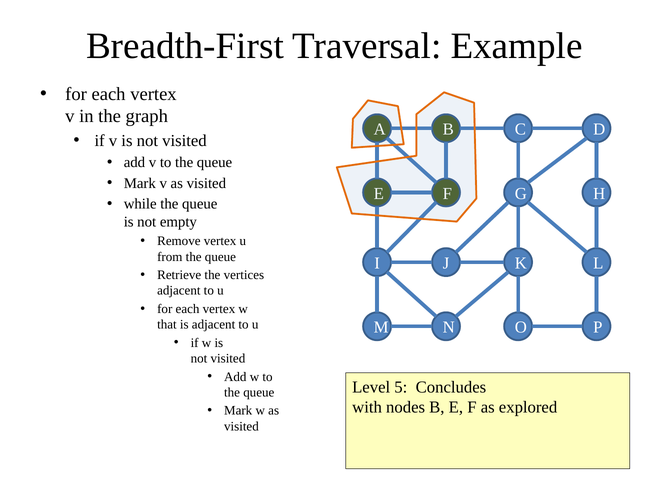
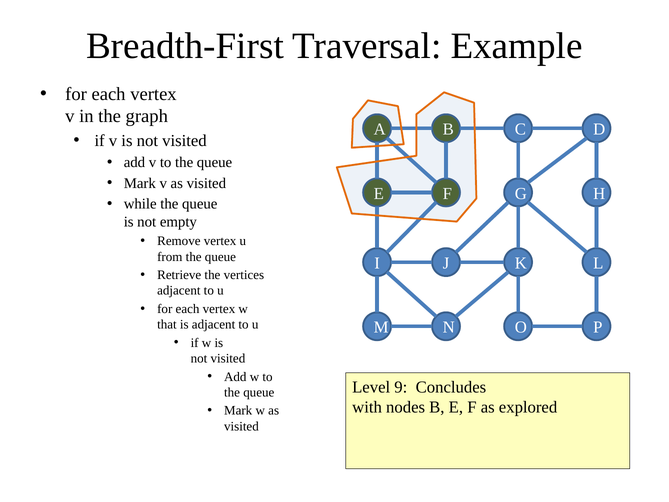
5: 5 -> 9 (401, 387)
